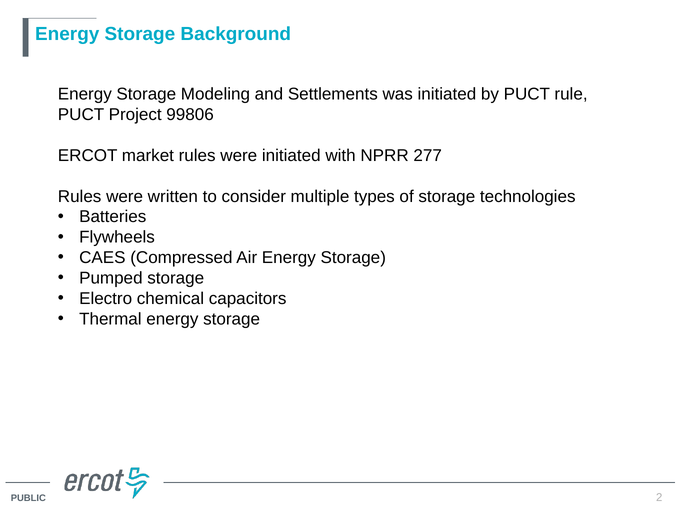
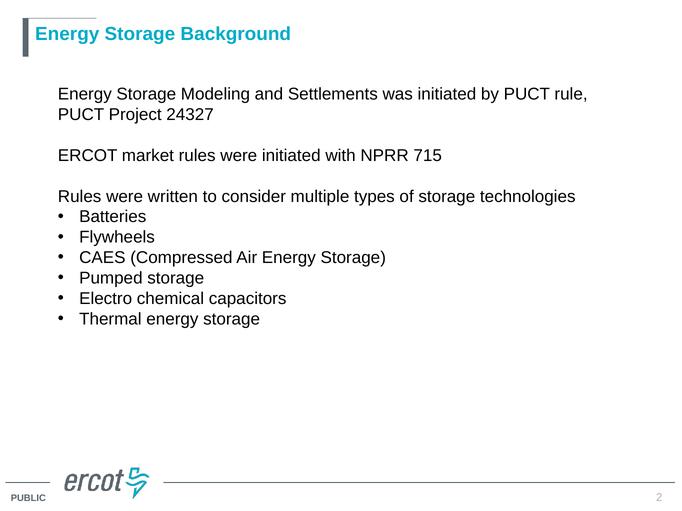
99806: 99806 -> 24327 (190, 115)
277: 277 -> 715 (428, 156)
